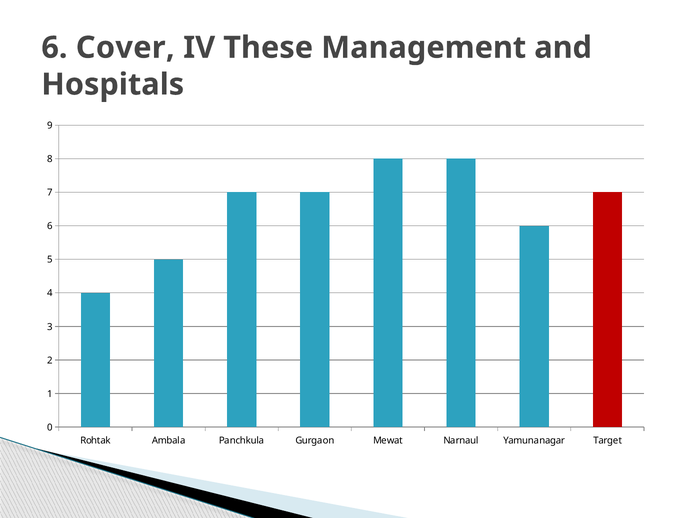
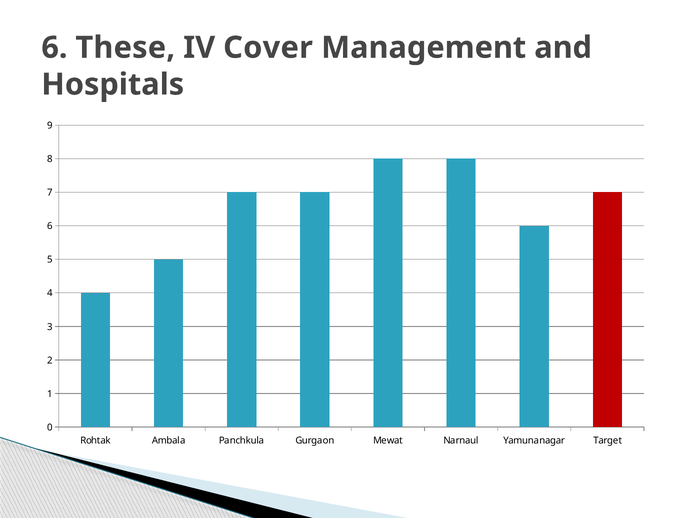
Cover: Cover -> These (125, 48)
These: These -> Cover (268, 48)
